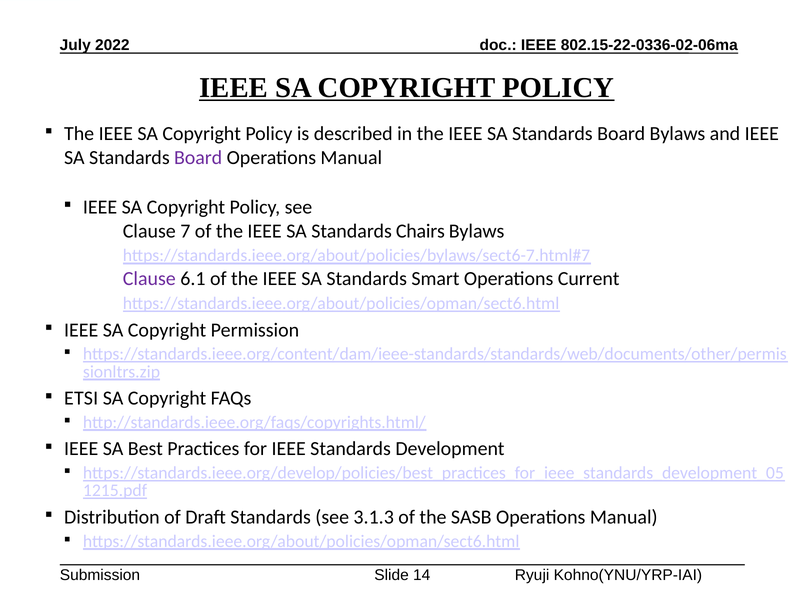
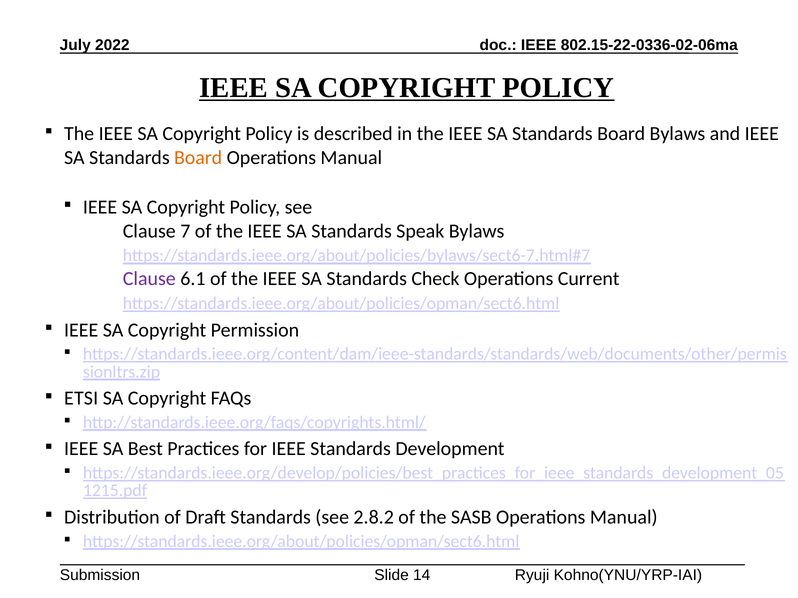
Board colour: purple -> orange (198, 158)
Chairs: Chairs -> Speak (420, 231)
Smart: Smart -> Check (435, 279)
3.1.3: 3.1.3 -> 2.8.2 (374, 518)
